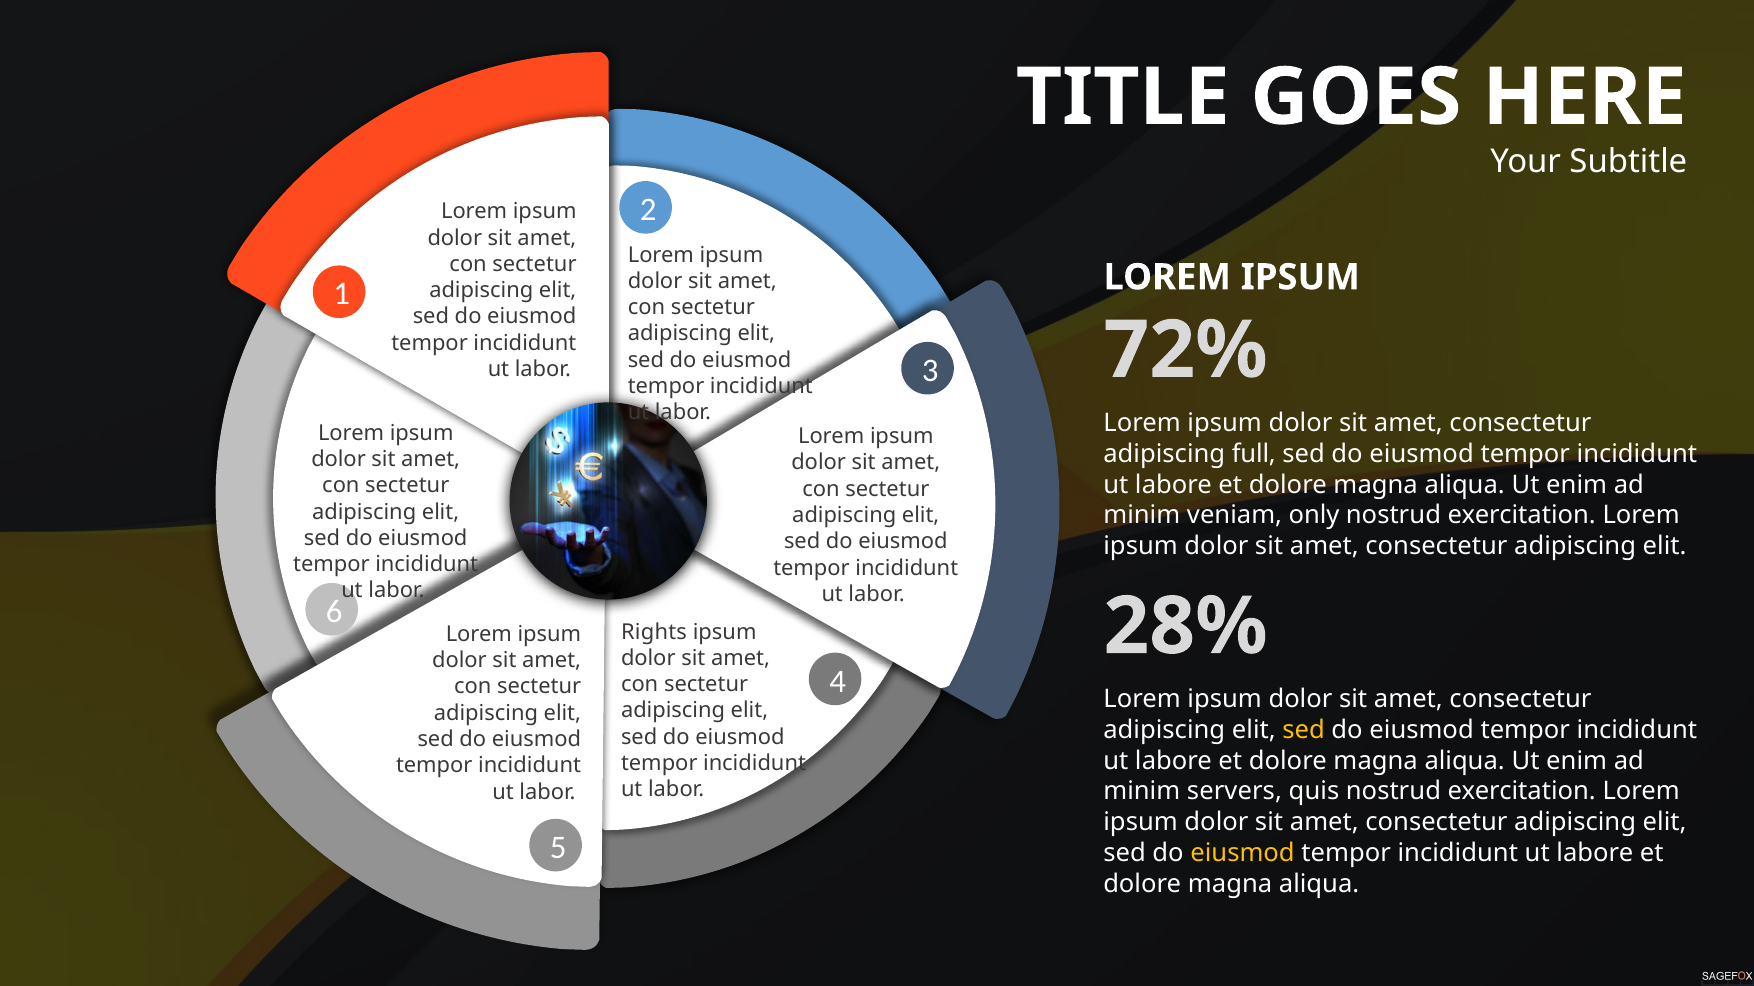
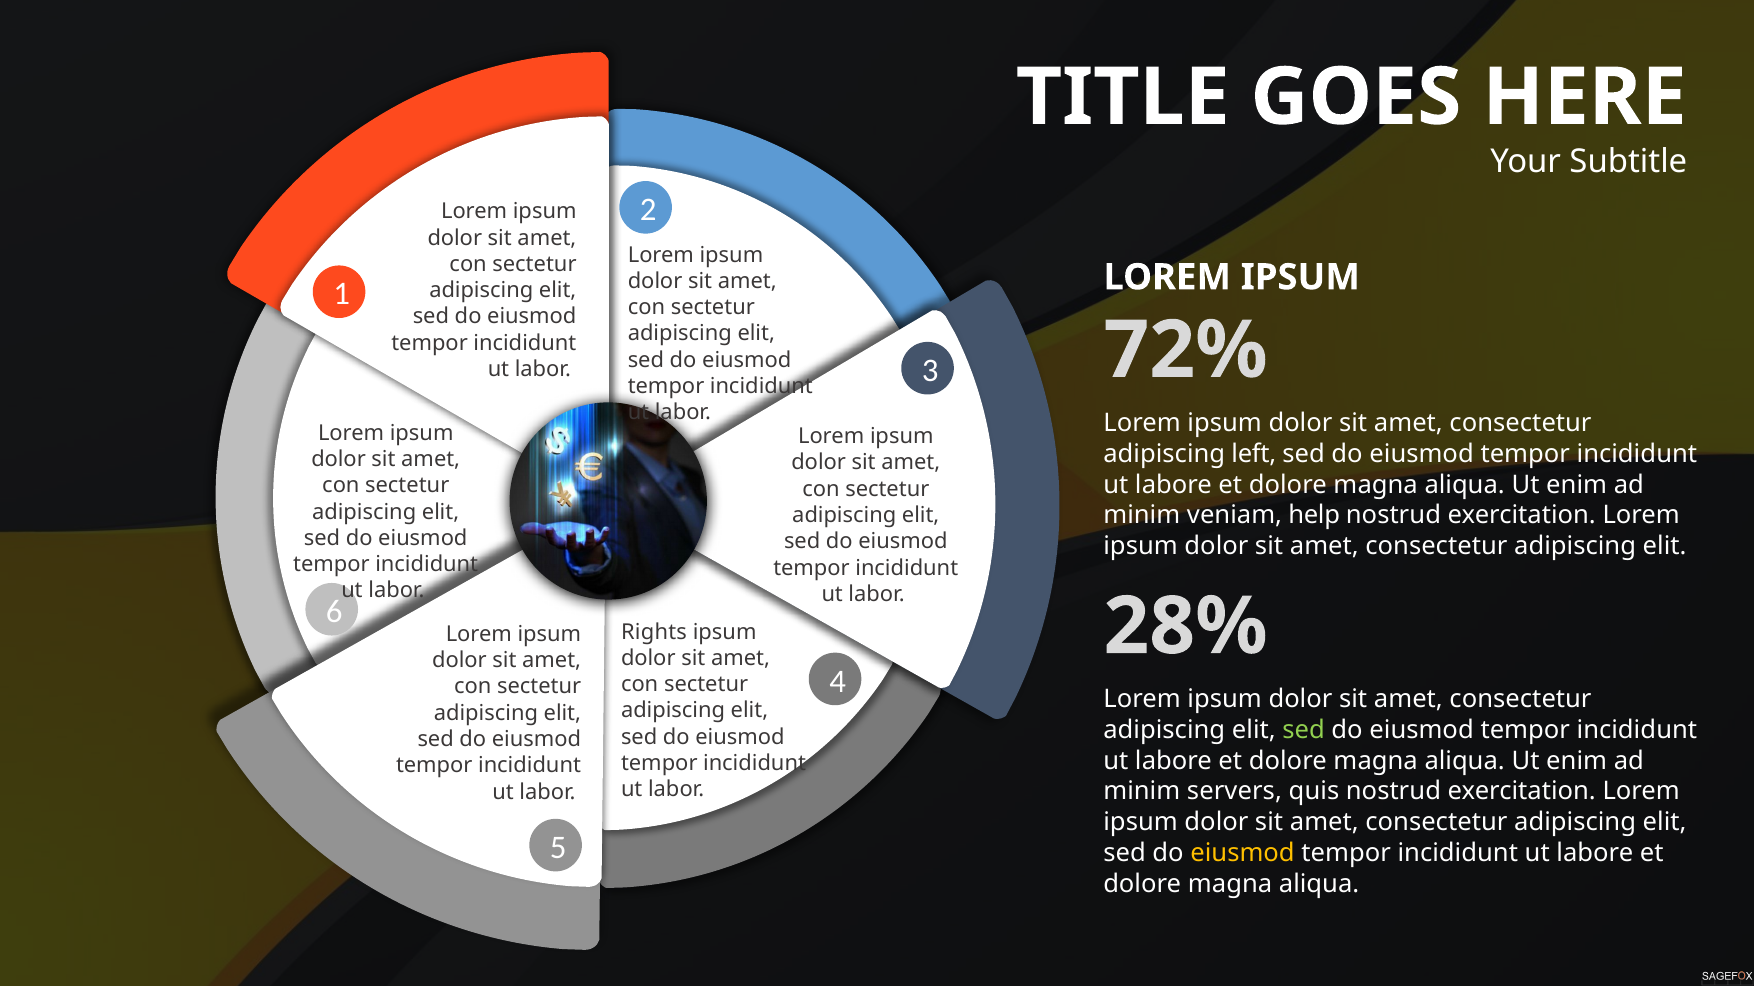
full: full -> left (1254, 454)
only: only -> help (1314, 516)
sed colour: yellow -> light green (1304, 731)
